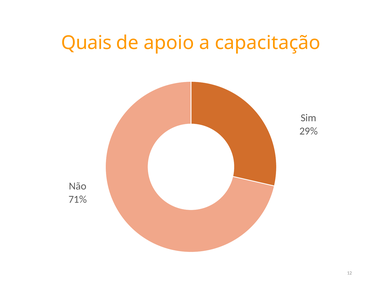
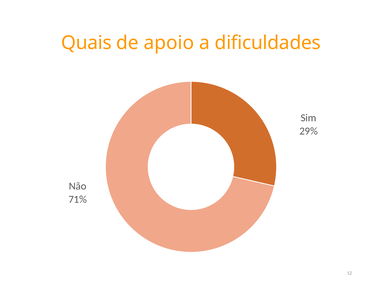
capacitação: capacitação -> dificuldades (268, 43)
